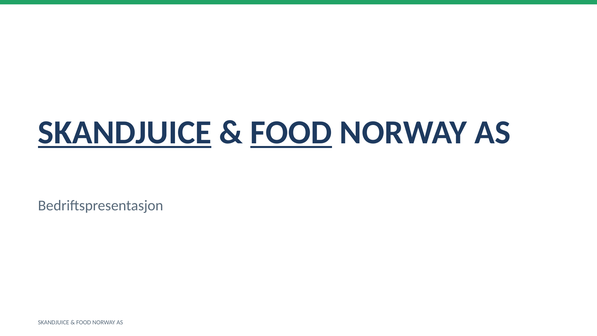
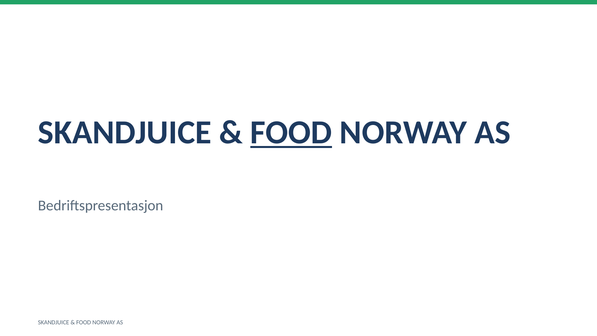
SKANDJUICE underline: present -> none (125, 132)
